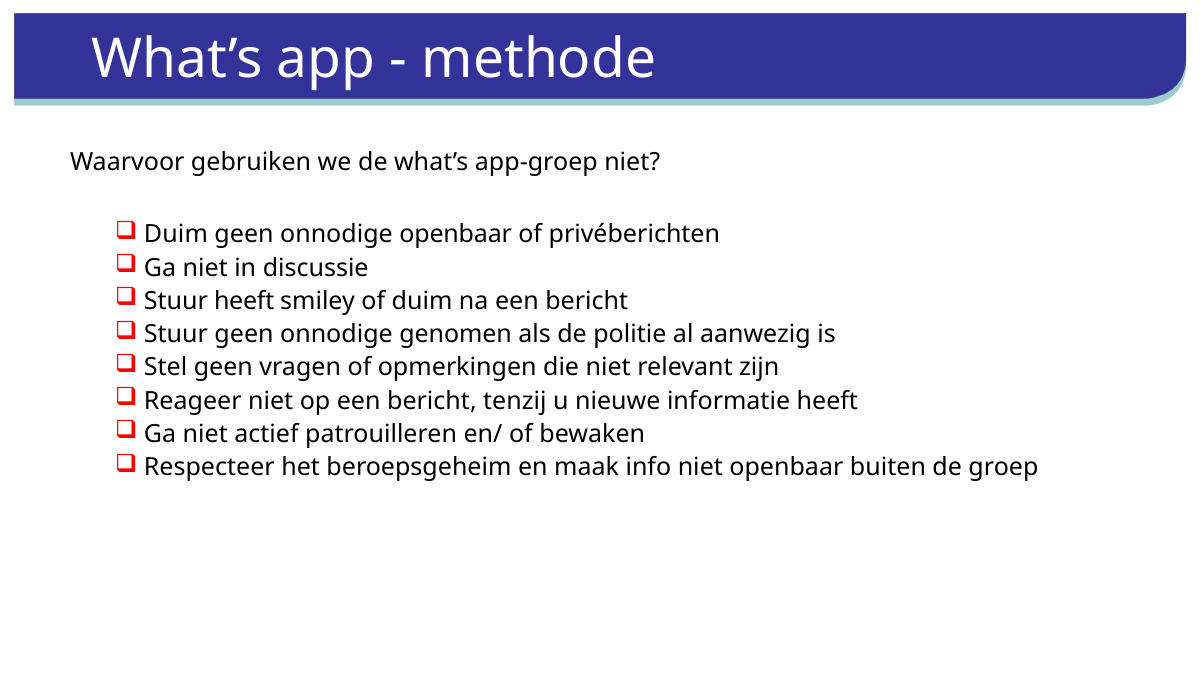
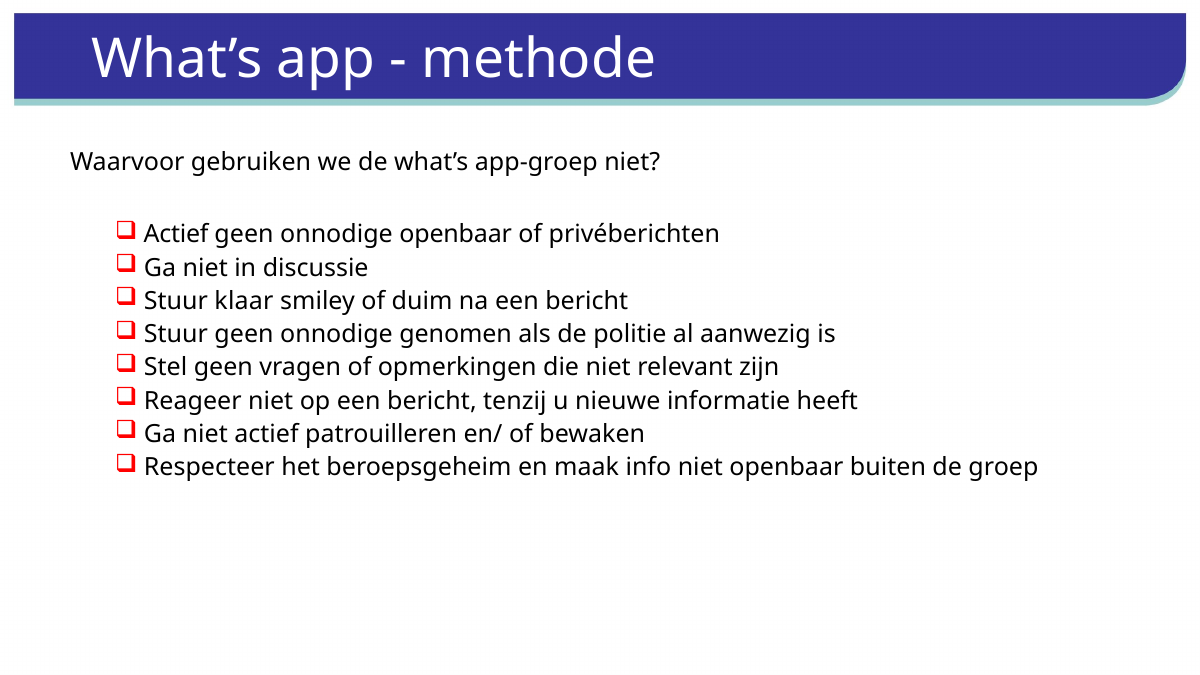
Duim: Duim -> Actief (176, 235)
Stuur heeft: heeft -> klaar (244, 301)
